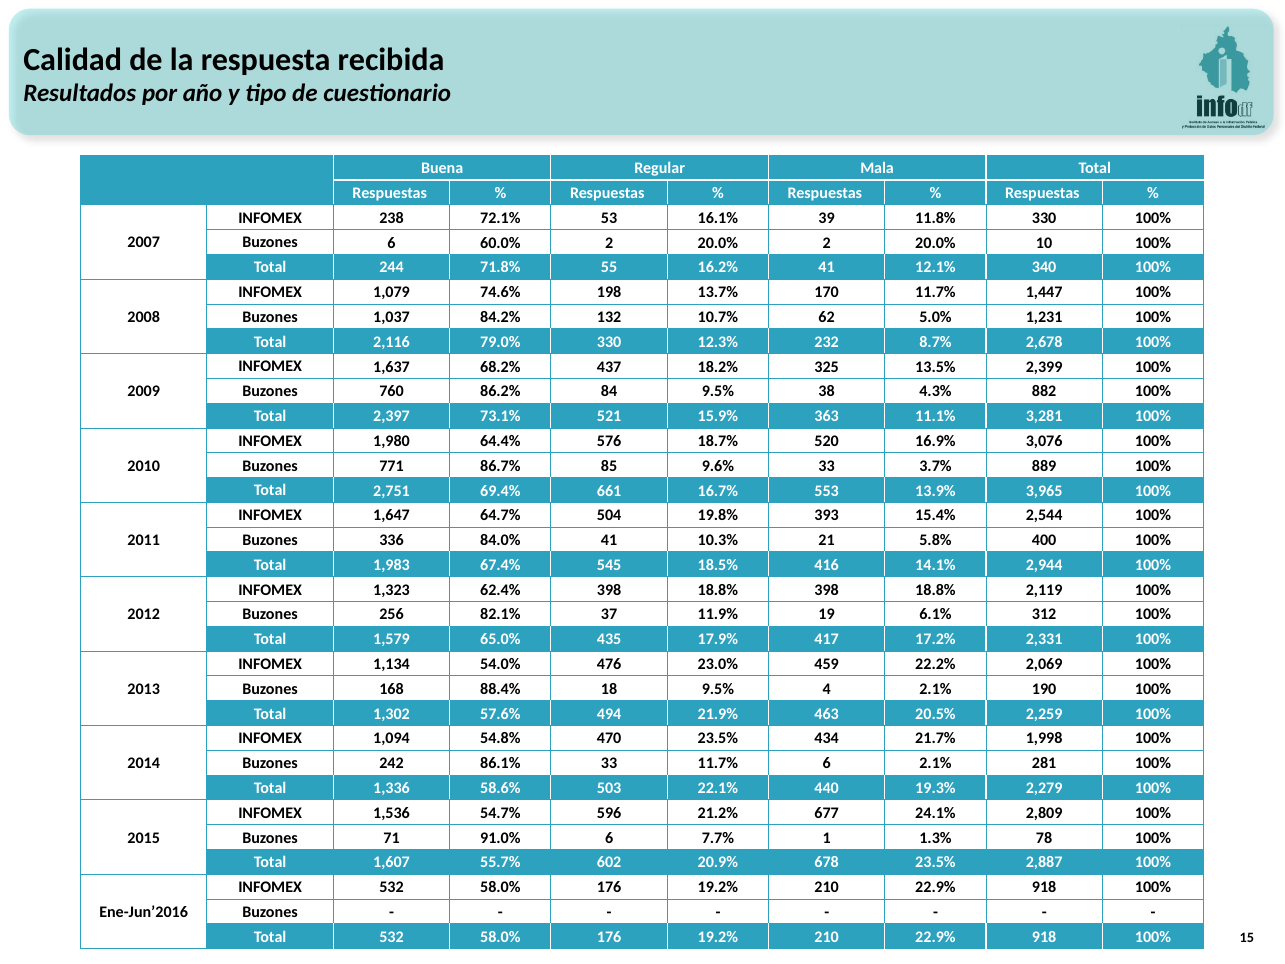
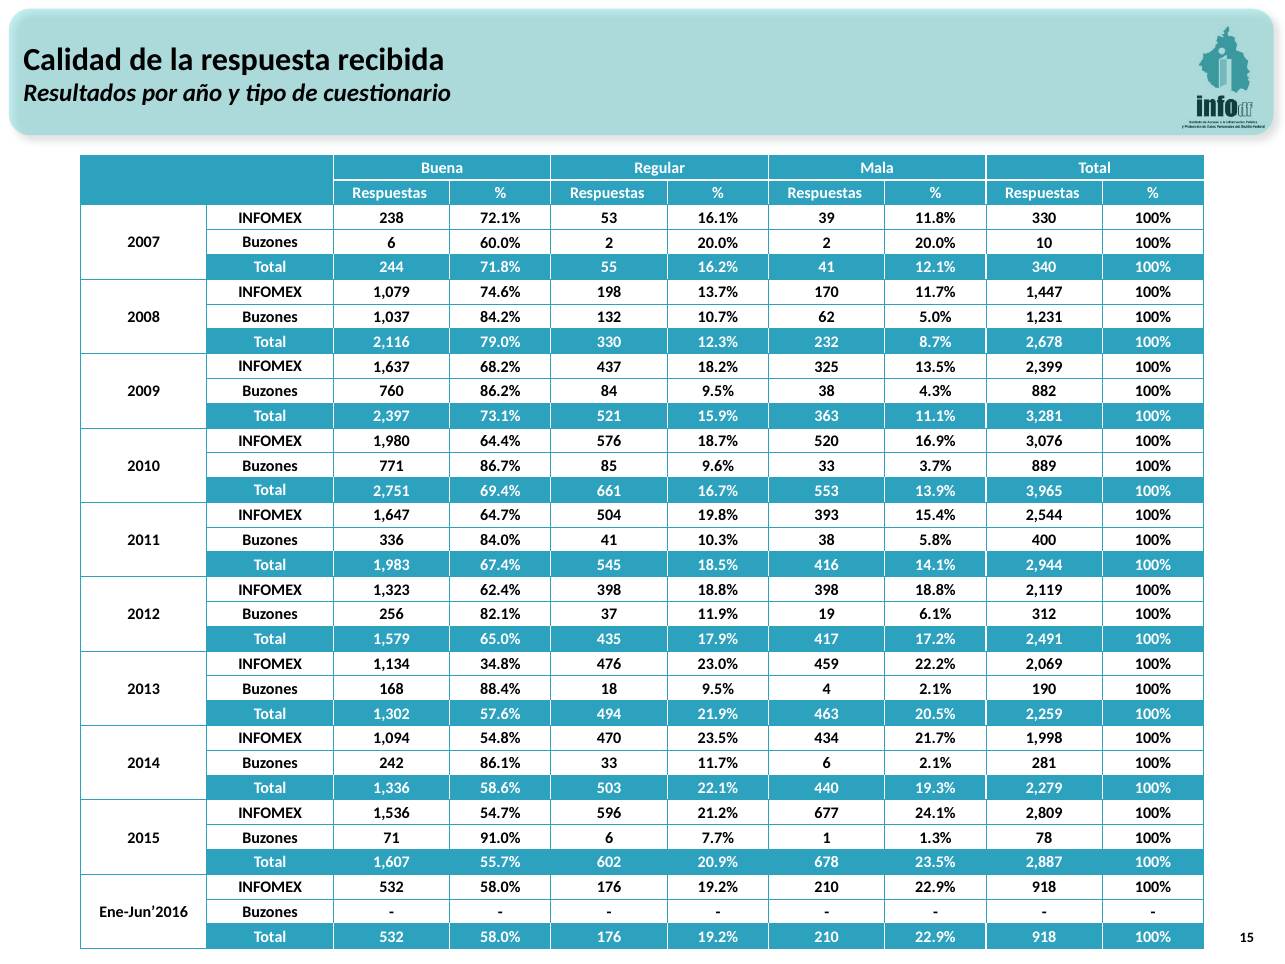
10.3% 21: 21 -> 38 (827, 540)
2,331: 2,331 -> 2,491 (1044, 639)
54.0%: 54.0% -> 34.8% (500, 664)
